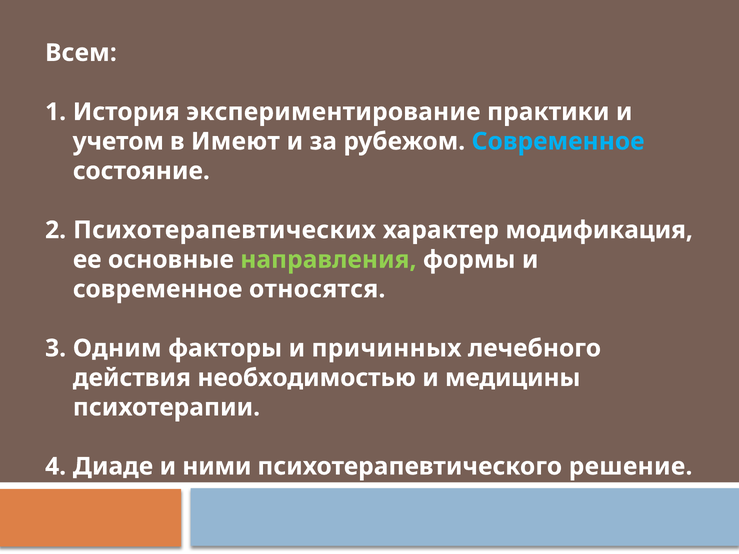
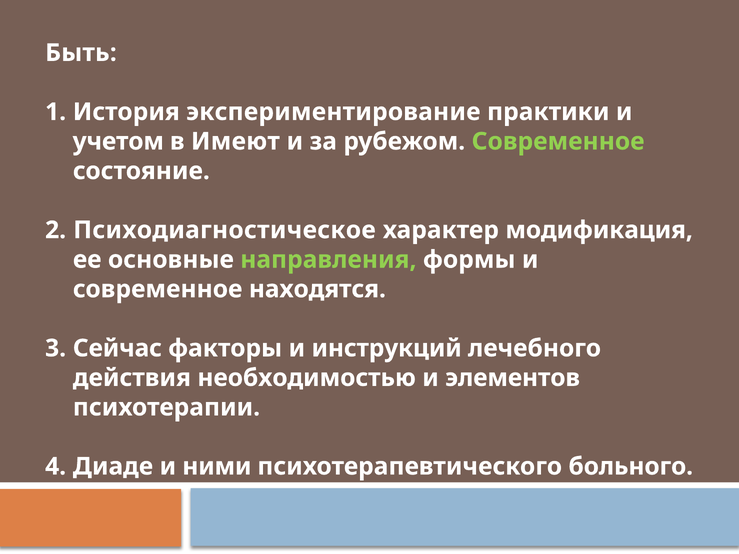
Всем: Всем -> Быть (81, 53)
Современное colour: light blue -> light green (558, 142)
Психотерапевтических: Психотерапевтических -> Психодиагностическое (224, 230)
относятся: относятся -> находятся (317, 289)
Одним: Одним -> Сейчас (117, 348)
причинных: причинных -> инструкций (387, 348)
медицины: медицины -> элементов (513, 378)
решение: решение -> больного (631, 467)
